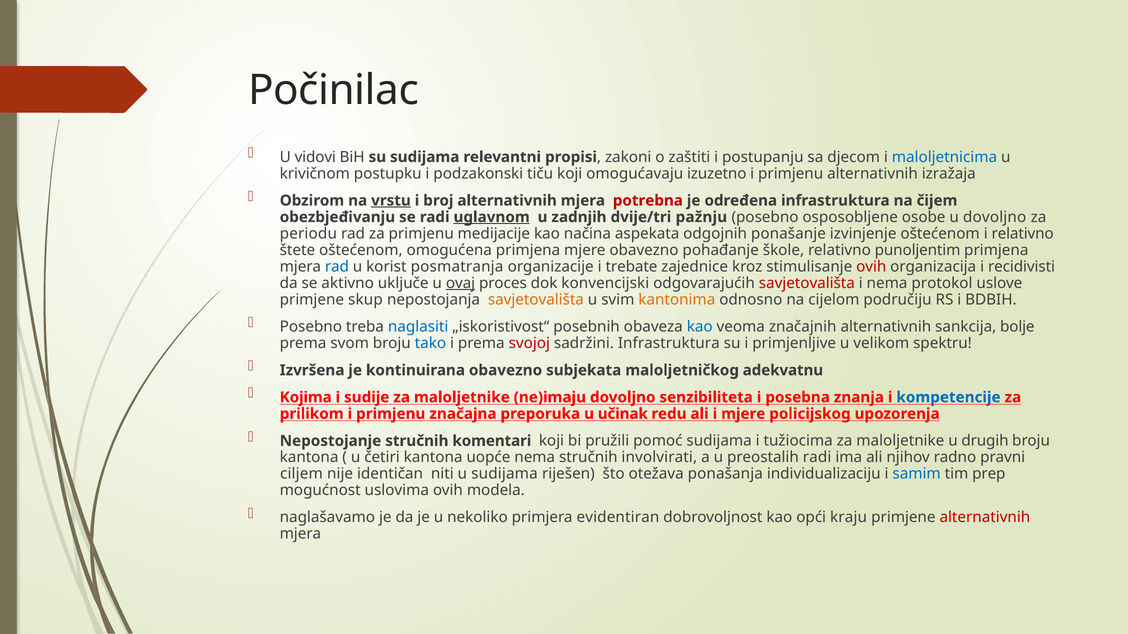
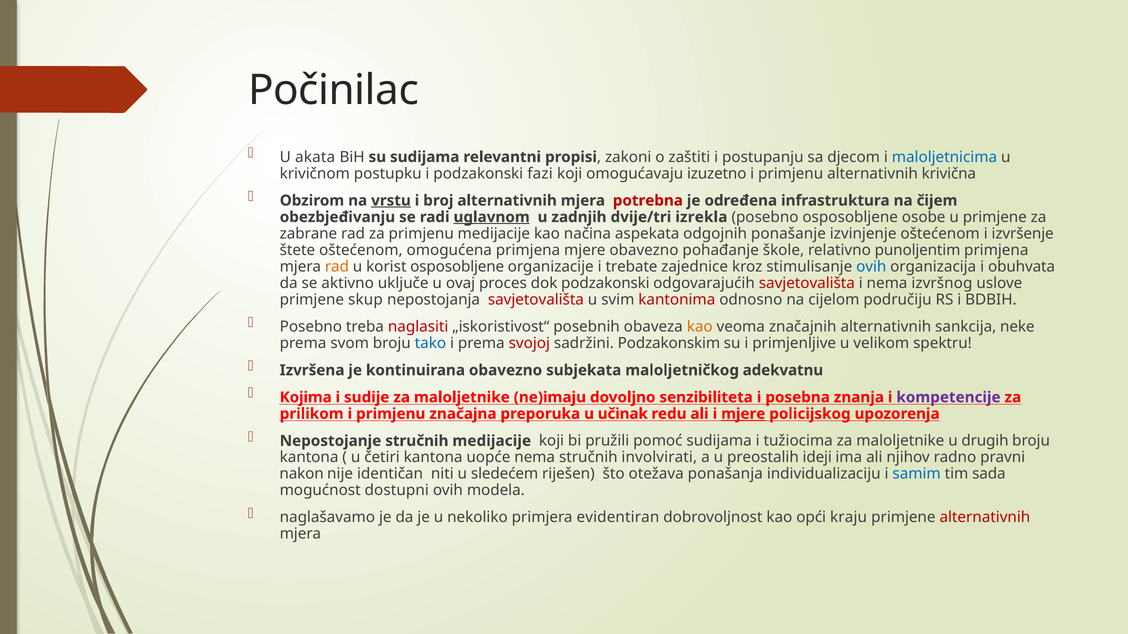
vidovi: vidovi -> akata (315, 157)
tiču: tiču -> fazi (540, 174)
izražaja: izražaja -> krivična (949, 174)
pažnju: pažnju -> izrekla (701, 217)
u dovoljno: dovoljno -> primjene (995, 217)
periodu: periodu -> zabrane (308, 234)
i relativno: relativno -> izvršenje (1023, 234)
rad colour: blue -> orange (337, 267)
korist posmatranja: posmatranja -> osposobljene (457, 267)
ovih colour: red -> blue (871, 267)
recidivisti: recidivisti -> obuhvata (1022, 267)
ovaj underline: present -> none (461, 283)
dok konvencijski: konvencijski -> podzakonski (605, 283)
protokol: protokol -> izvršnog (942, 283)
savjetovališta colour: orange -> red (536, 300)
kantonima colour: orange -> red (677, 300)
naglasiti colour: blue -> red (418, 327)
kao colour: blue -> orange (700, 327)
bolje: bolje -> neke (1017, 327)
sadržini Infrastruktura: Infrastruktura -> Podzakonskim (669, 343)
kompetencije colour: blue -> purple (948, 398)
mjere underline: none -> present (743, 414)
stručnih komentari: komentari -> medijacije (492, 441)
preostalih radi: radi -> ideji (817, 458)
ciljem: ciljem -> nakon (302, 474)
u sudijama: sudijama -> sledećem (505, 474)
prep: prep -> sada (989, 474)
uslovima: uslovima -> dostupni (397, 491)
